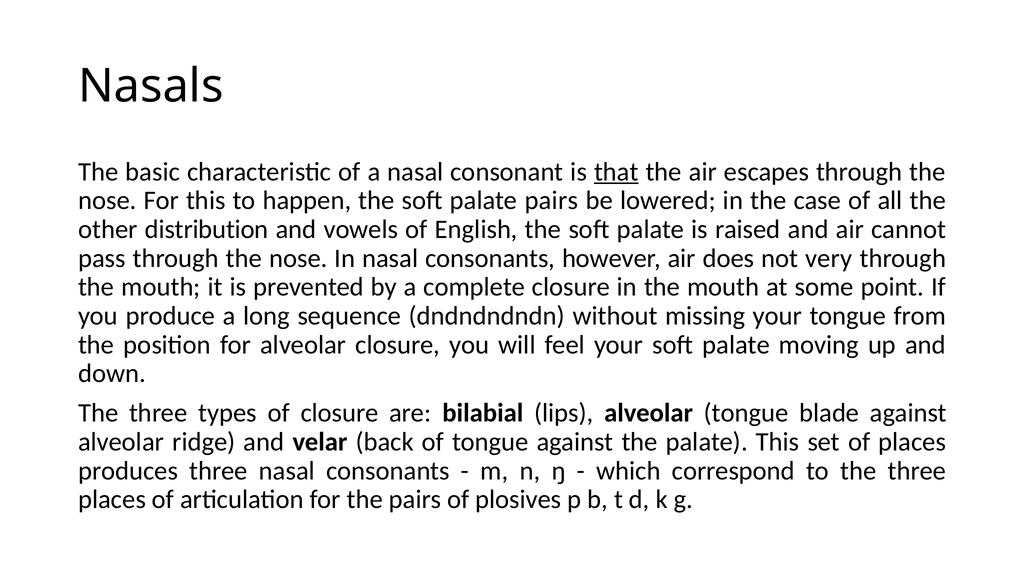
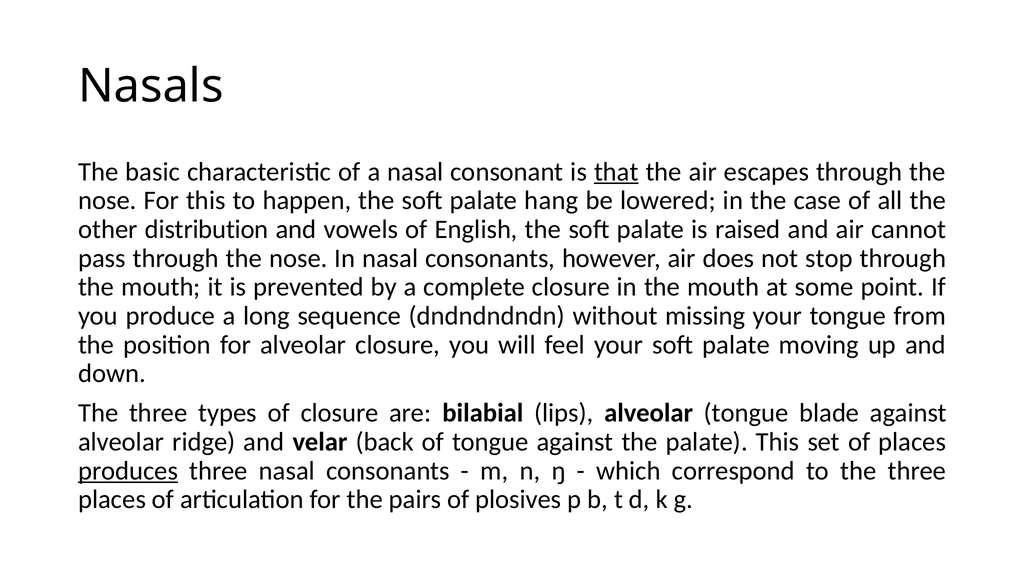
palate pairs: pairs -> hang (551, 200)
very: very -> stop (829, 258)
produces underline: none -> present (128, 470)
